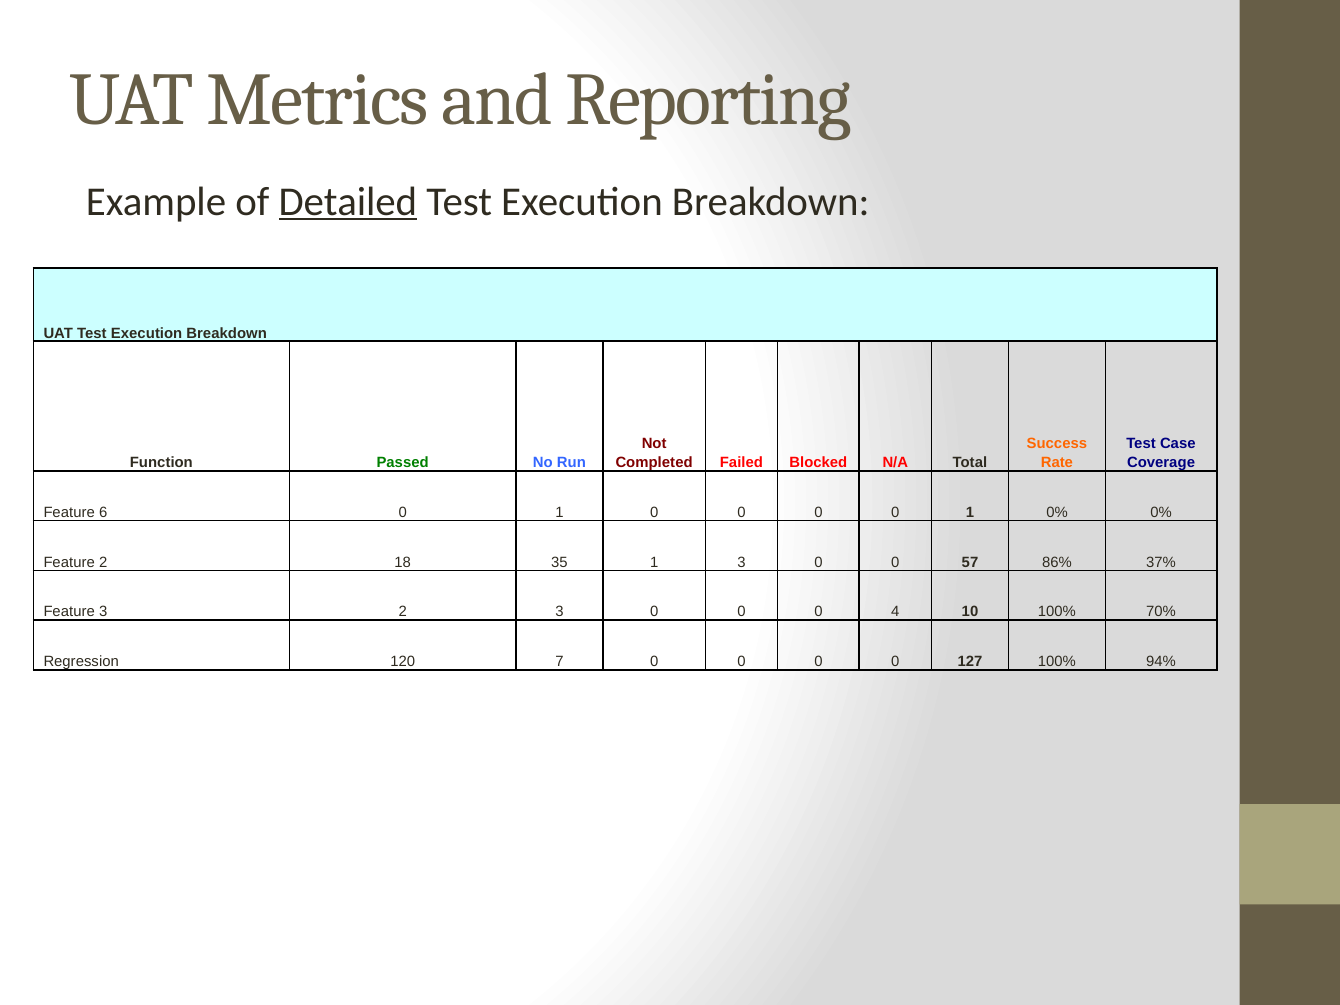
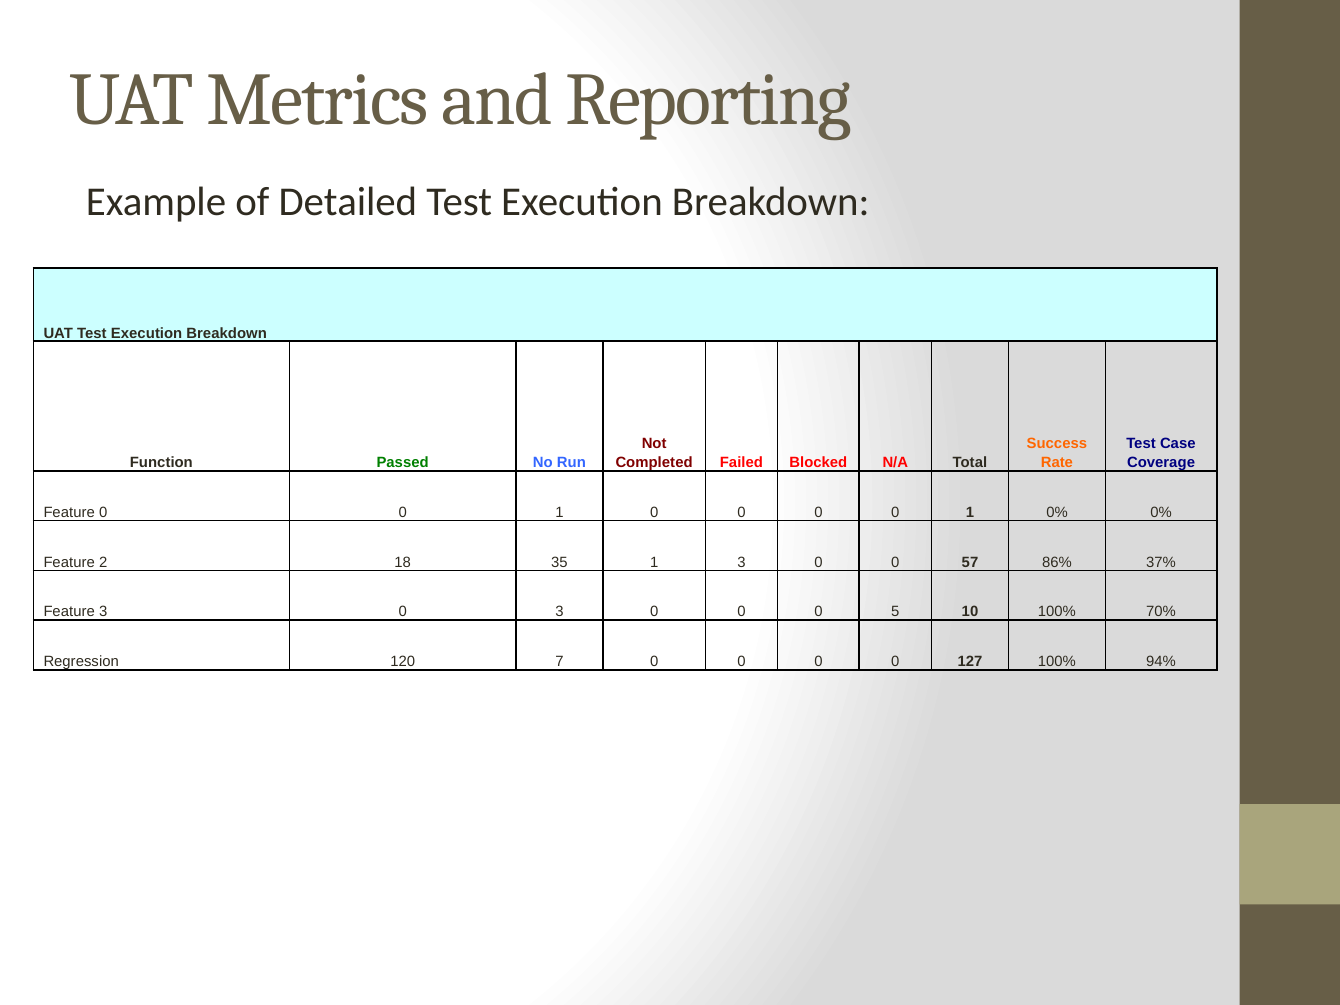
Detailed underline: present -> none (348, 202)
Feature 6: 6 -> 0 (103, 512)
Feature 3 2: 2 -> 0 (403, 612)
4: 4 -> 5 (895, 612)
